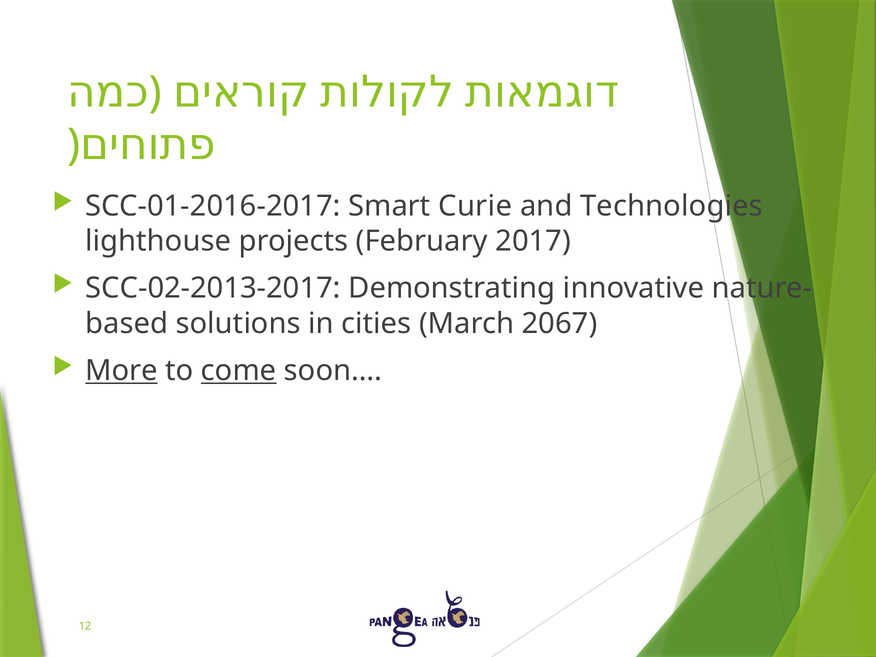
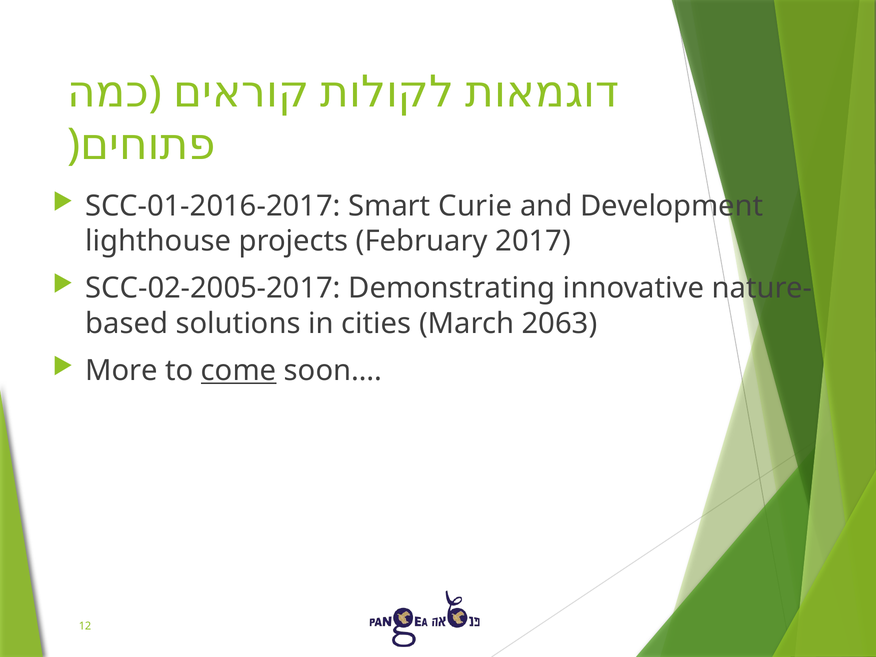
Technologies: Technologies -> Development (672, 206)
SCC-02-2013-2017: SCC-02-2013-2017 -> SCC-02-2005-2017 (213, 288)
2067: 2067 -> 2063 (559, 323)
More underline: present -> none (122, 371)
